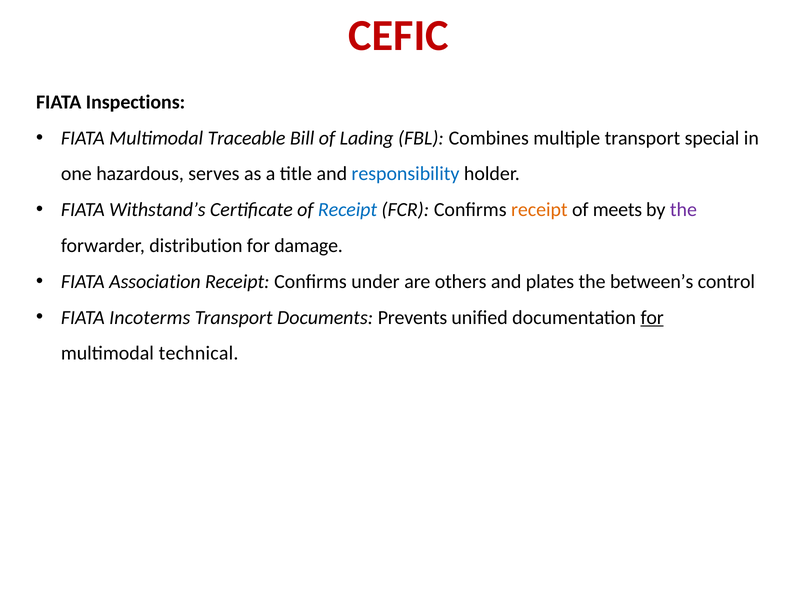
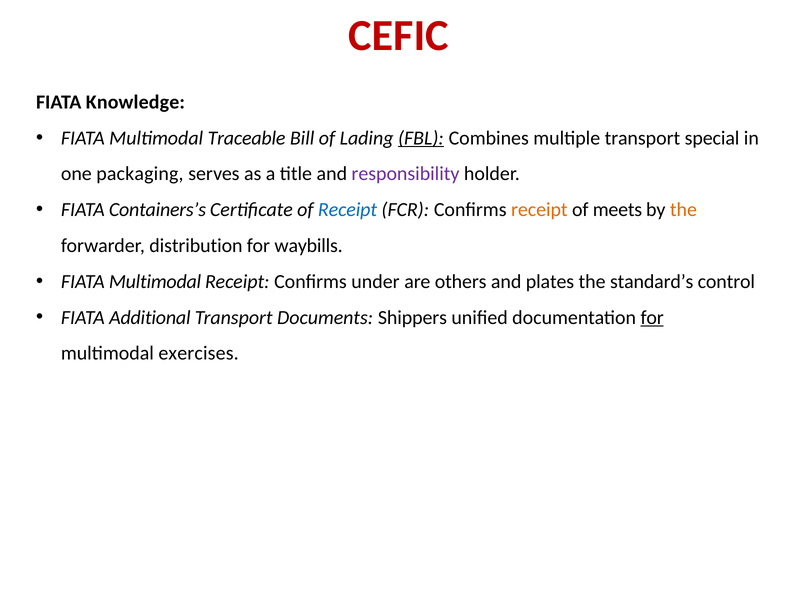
Inspections: Inspections -> Knowledge (135, 102)
FBL underline: none -> present (421, 138)
hazardous: hazardous -> packaging (140, 174)
responsibility colour: blue -> purple (405, 174)
Withstand’s: Withstand’s -> Containers’s (157, 210)
the colour: purple -> orange (683, 210)
damage: damage -> waybills (309, 246)
Association: Association -> Multimodal (155, 281)
between’s: between’s -> standard’s (652, 281)
Incoterms: Incoterms -> Additional (150, 317)
Prevents: Prevents -> Shippers (412, 317)
technical: technical -> exercises (199, 353)
